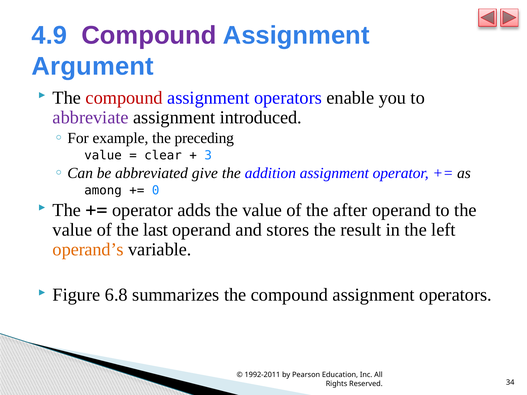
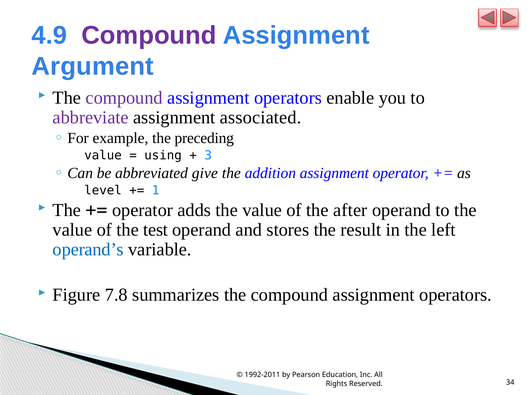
compound colour: red -> purple (124, 98)
introduced: introduced -> associated (261, 117)
clear: clear -> using (163, 156)
among: among -> level (103, 191)
0: 0 -> 1 (156, 191)
last: last -> test (156, 230)
operand’s colour: orange -> blue (88, 250)
6.8: 6.8 -> 7.8 (116, 295)
